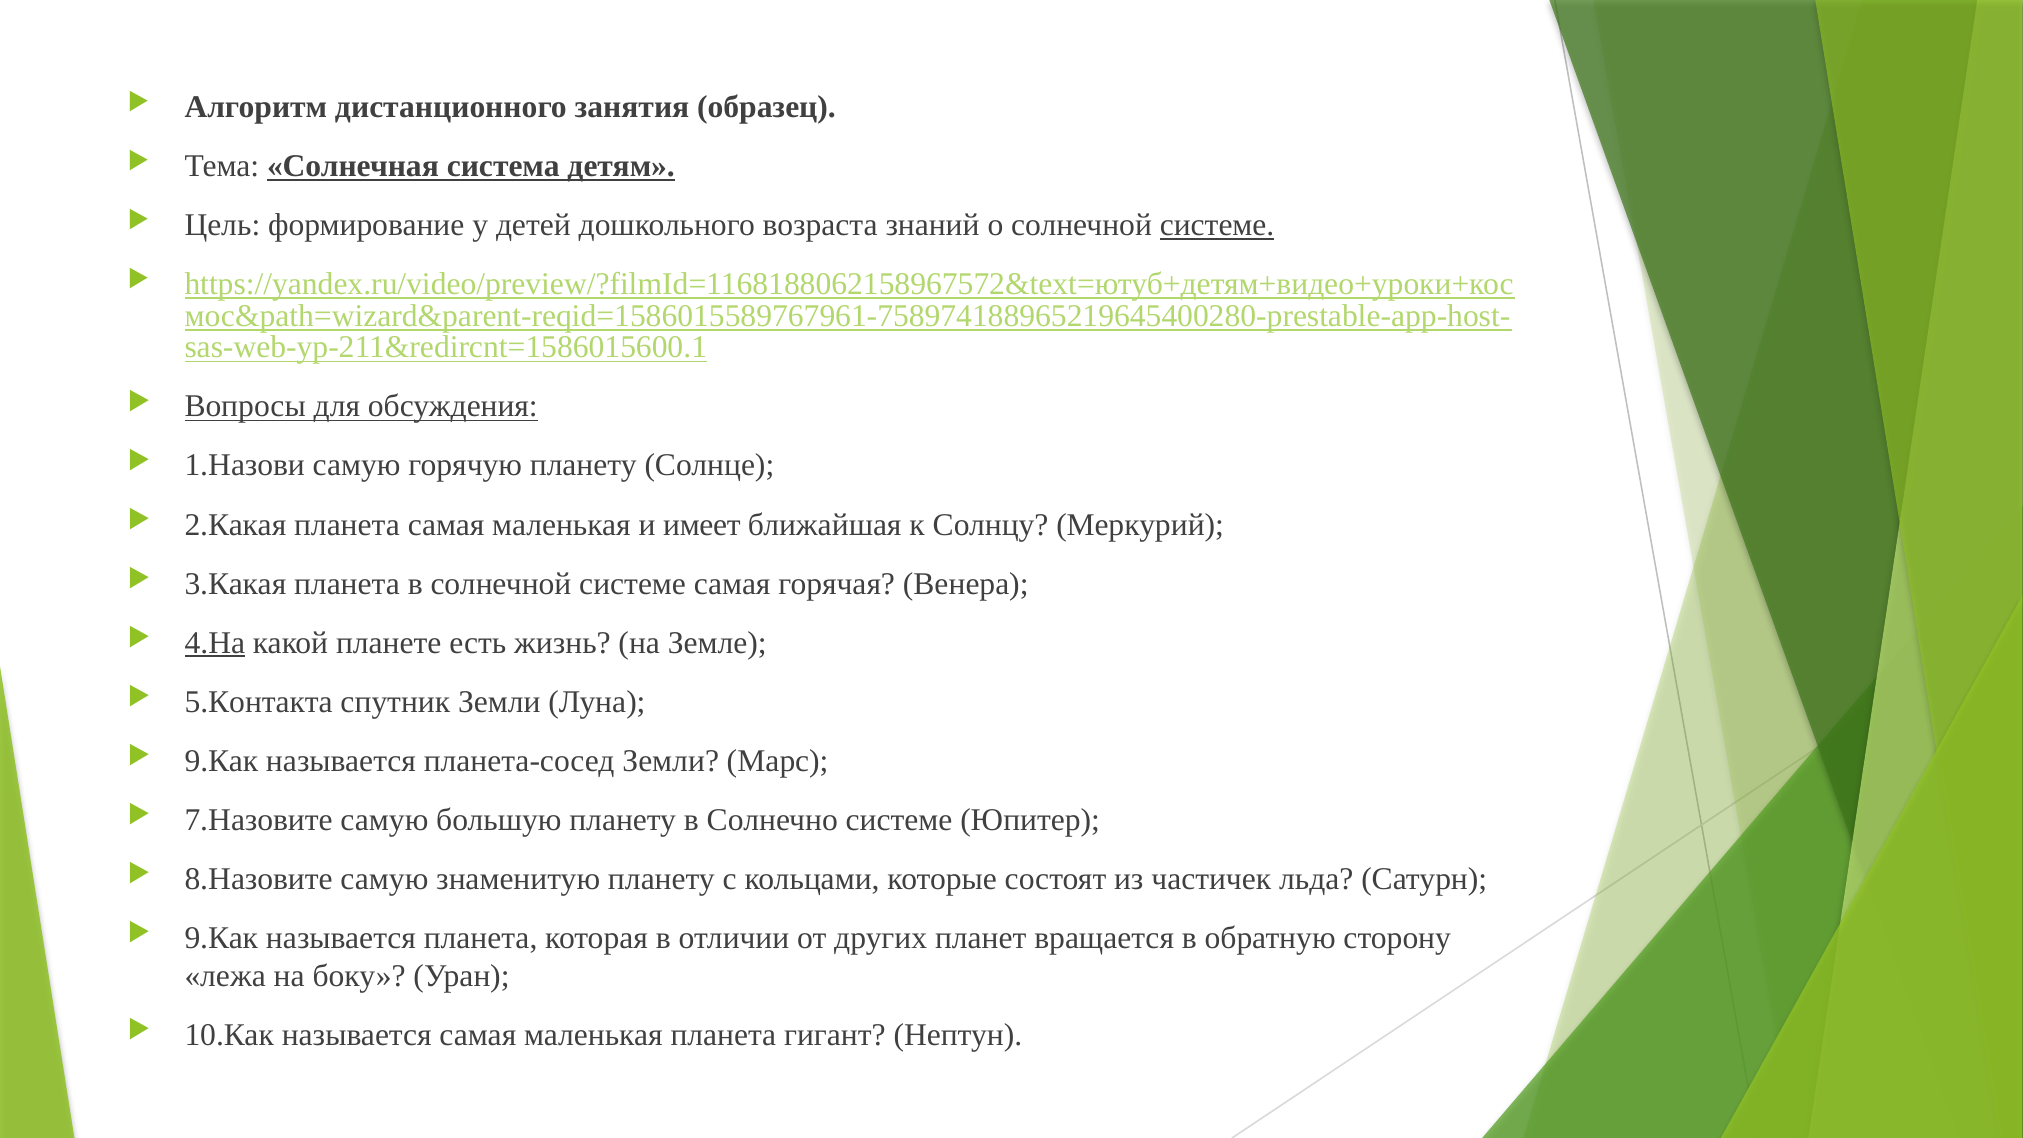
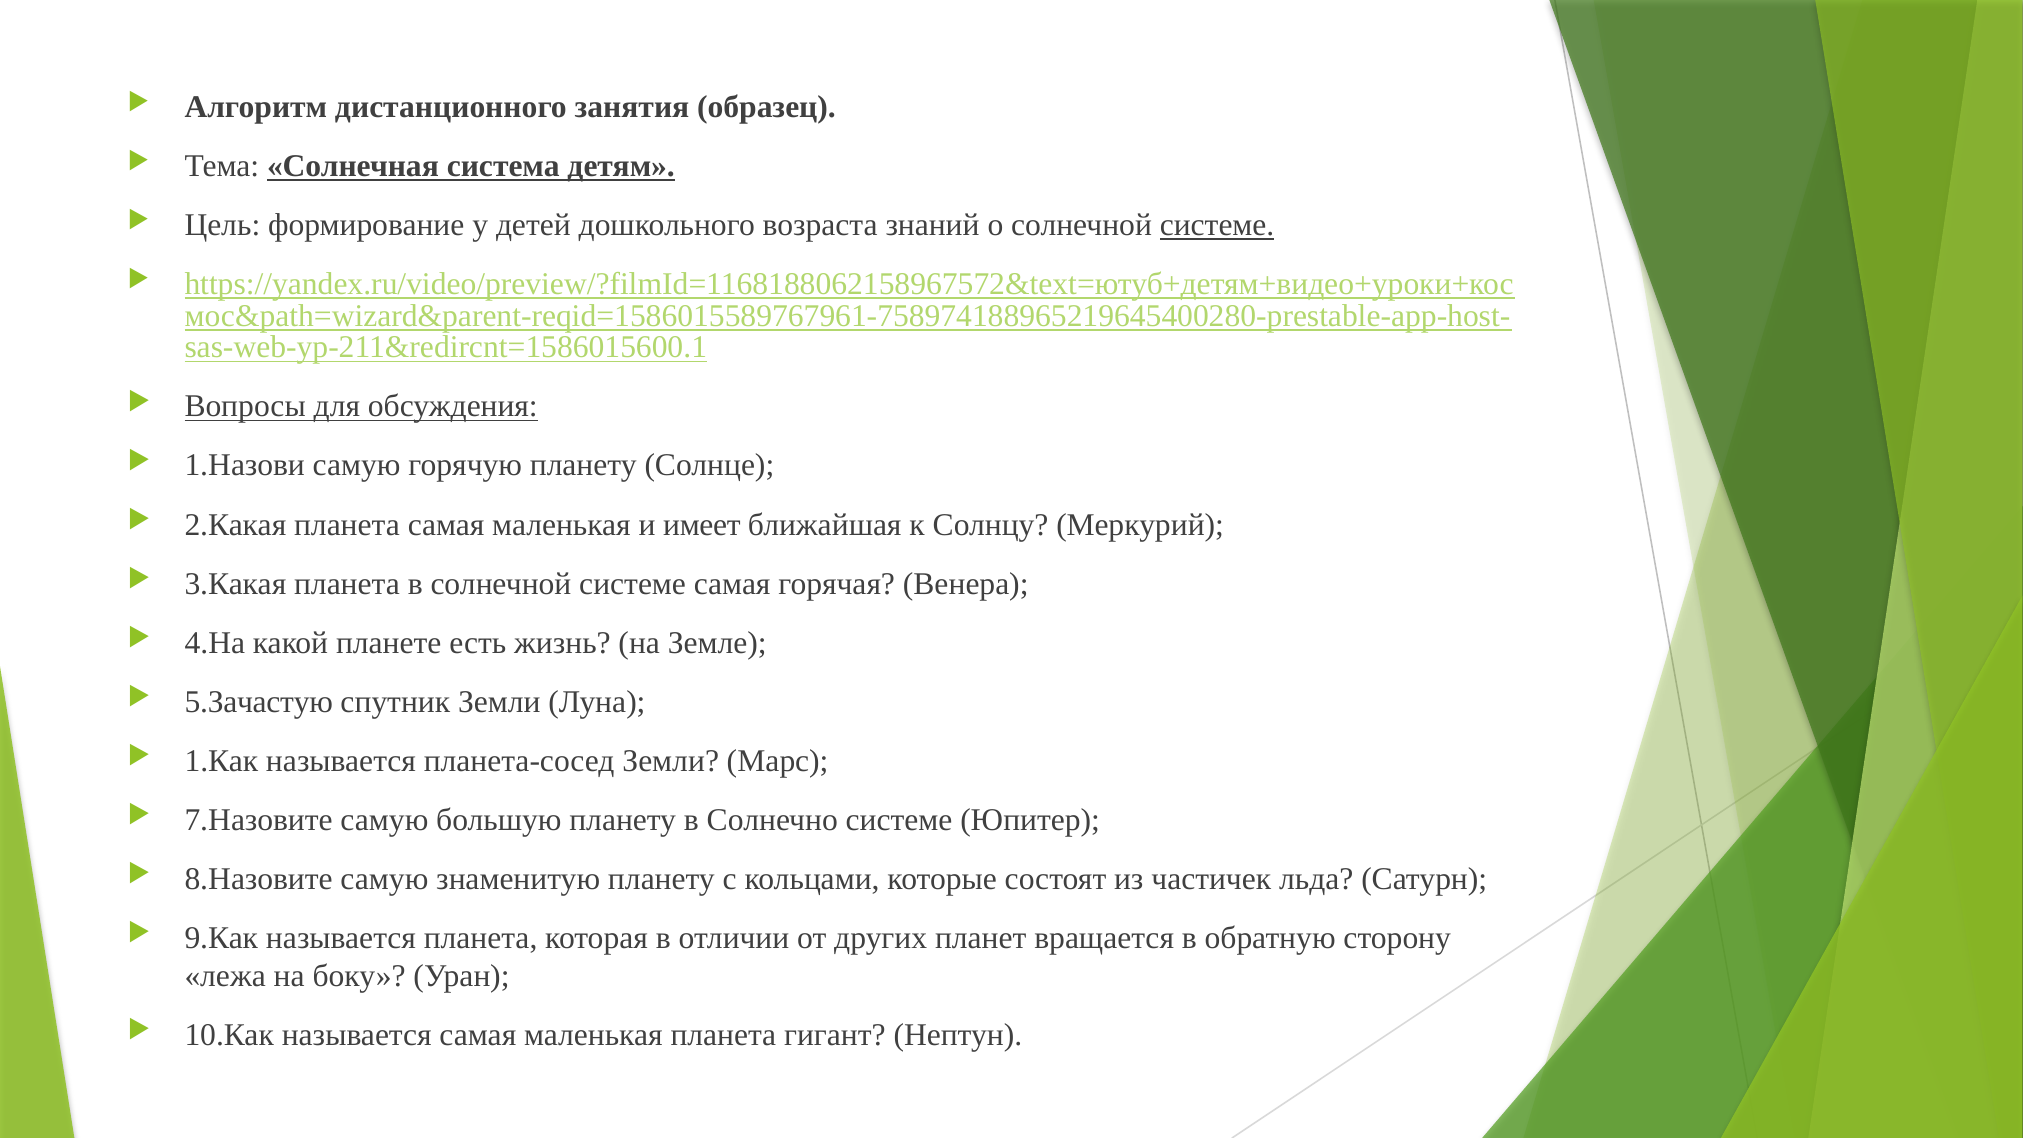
4.На underline: present -> none (215, 643)
5.Контакта: 5.Контакта -> 5.Зачастую (259, 702)
9.Как: 9.Как -> 1.Как (221, 761)
